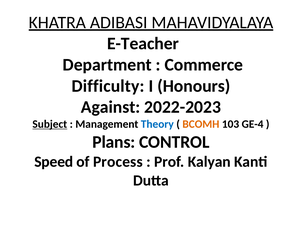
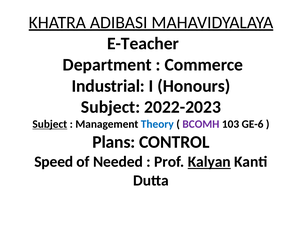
Difficulty: Difficulty -> Industrial (108, 86)
Against: Against -> Subject (111, 107)
BCOMH colour: orange -> purple (201, 124)
GE-4: GE-4 -> GE-6 (253, 124)
Process: Process -> Needed (118, 161)
Kalyan underline: none -> present (209, 161)
